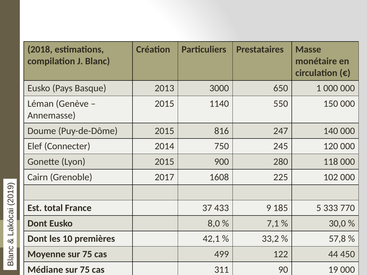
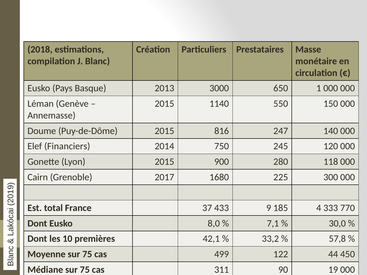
Connecter: Connecter -> Financiers (67, 146)
1608: 1608 -> 1680 (219, 177)
102: 102 -> 300 (331, 177)
5: 5 -> 4 (319, 208)
